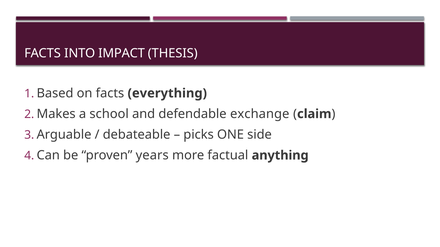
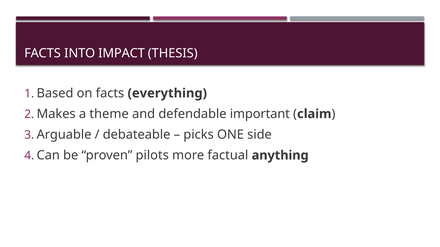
school: school -> theme (109, 114)
exchange: exchange -> important (260, 114)
years: years -> pilots (152, 156)
